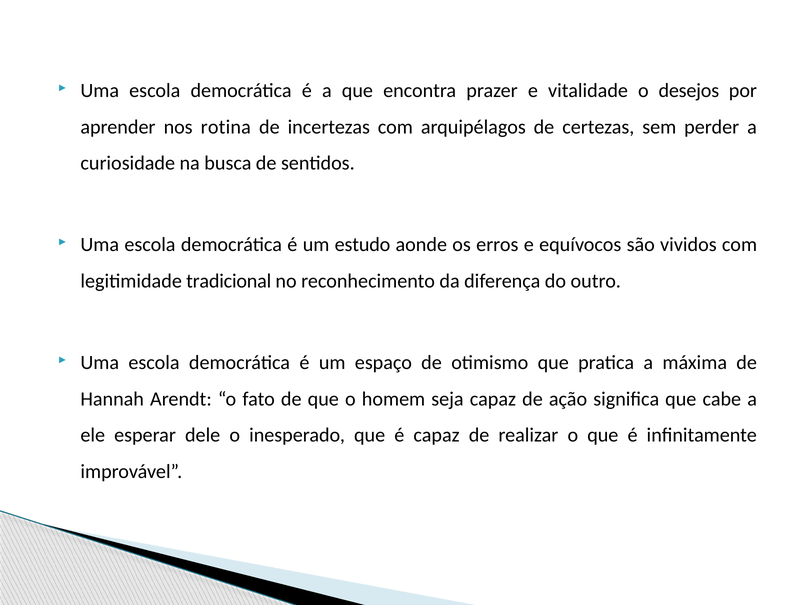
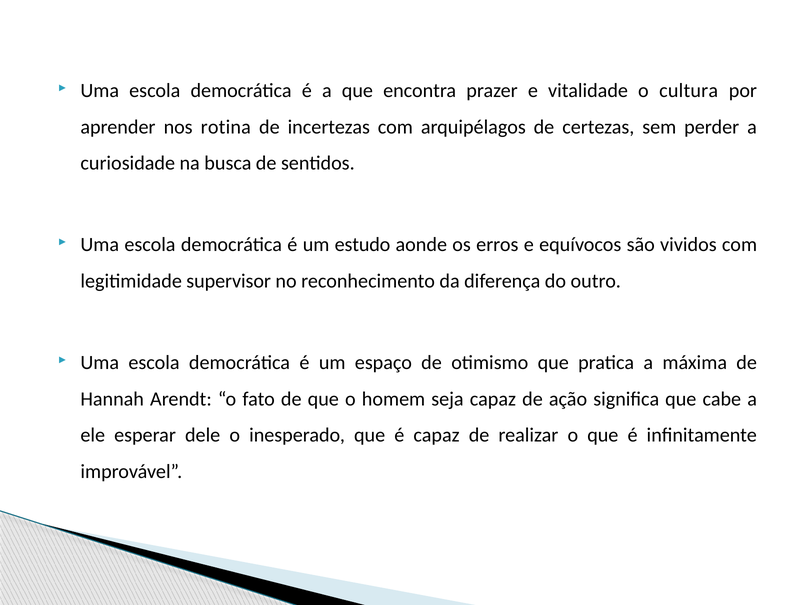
desejos: desejos -> cultura (689, 91)
tradicional: tradicional -> supervisor (229, 281)
